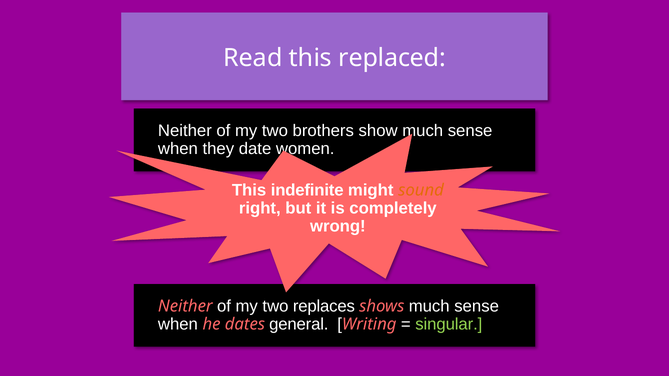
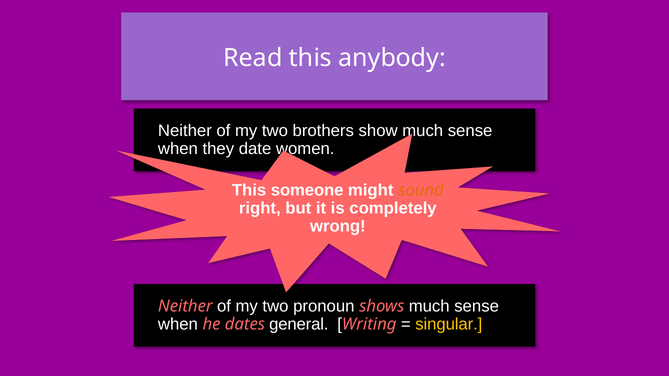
replaced: replaced -> anybody (392, 58)
indefinite: indefinite -> someone (307, 190)
replaces: replaces -> pronoun (324, 307)
singular colour: light green -> yellow (449, 325)
